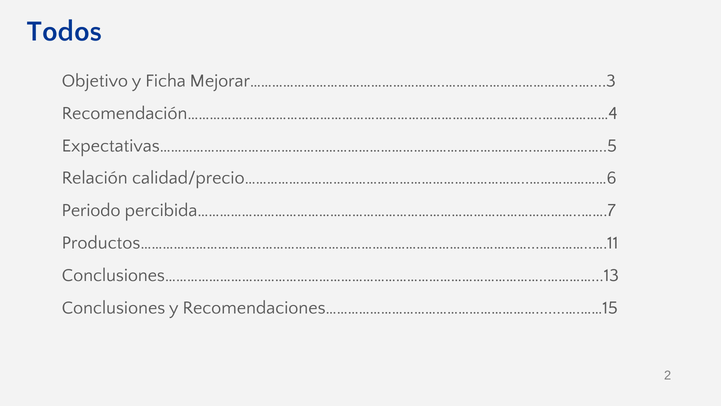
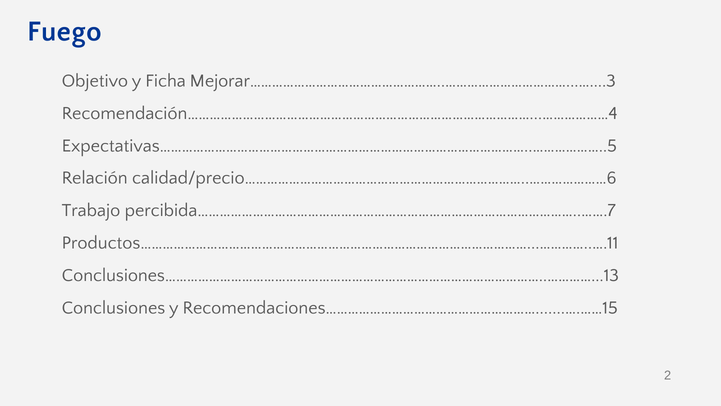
Todos: Todos -> Fuego (64, 31)
Periodo: Periodo -> Trabajo (91, 210)
